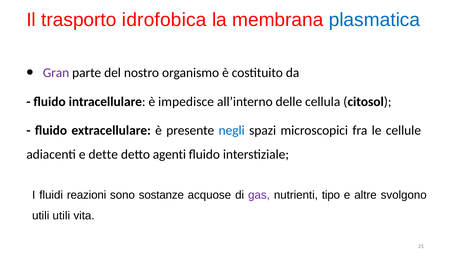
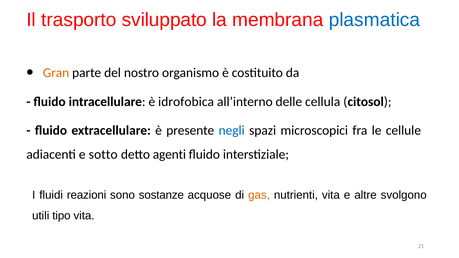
idrofobica: idrofobica -> sviluppato (164, 20)
Gran colour: purple -> orange (56, 73)
impedisce: impedisce -> idrofobica (186, 102)
dette: dette -> sotto (103, 155)
gas colour: purple -> orange (259, 195)
nutrienti tipo: tipo -> vita (331, 195)
utili utili: utili -> tipo (61, 216)
